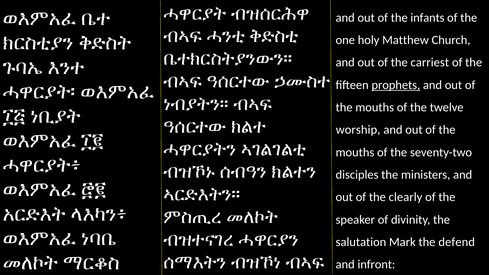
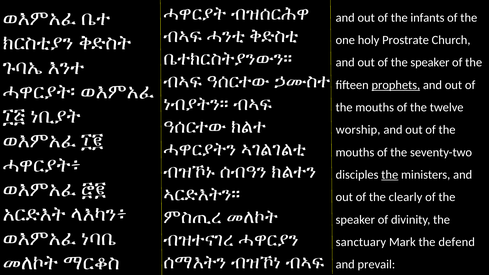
Matthew: Matthew -> Prostrate (406, 40)
out of the carriest: carriest -> speaker (430, 63)
the underline: none -> present (390, 175)
salutation: salutation -> sanctuary (361, 242)
infront: infront -> prevail (376, 265)
